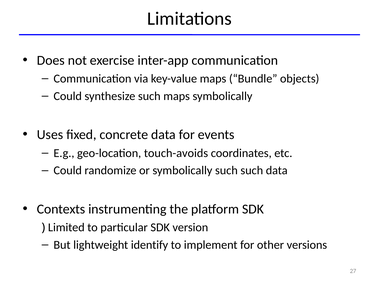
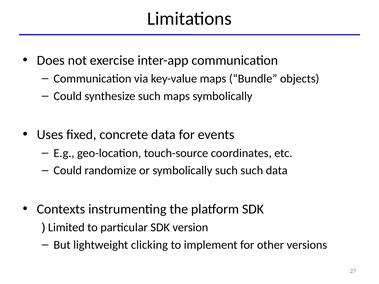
touch-avoids: touch-avoids -> touch-source (176, 153)
identify: identify -> clicking (149, 245)
